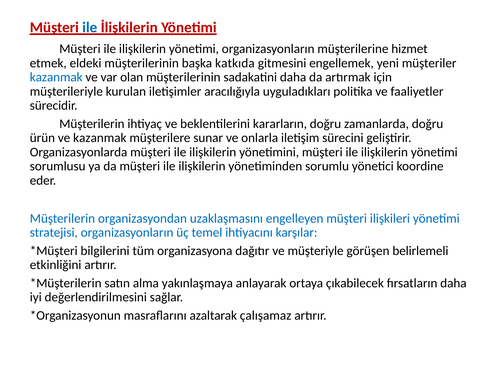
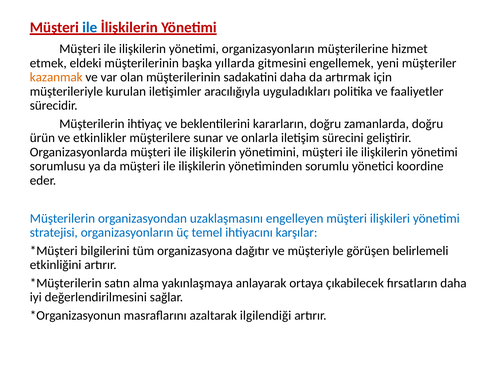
katkıda: katkıda -> yıllarda (235, 63)
kazanmak colour: blue -> orange (56, 77)
ve kazanmak: kazanmak -> etkinlikler (100, 138)
çalışamaz: çalışamaz -> ilgilendiği (266, 315)
